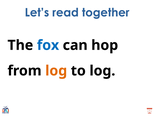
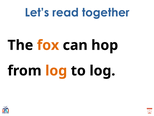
fox colour: blue -> orange (48, 45)
